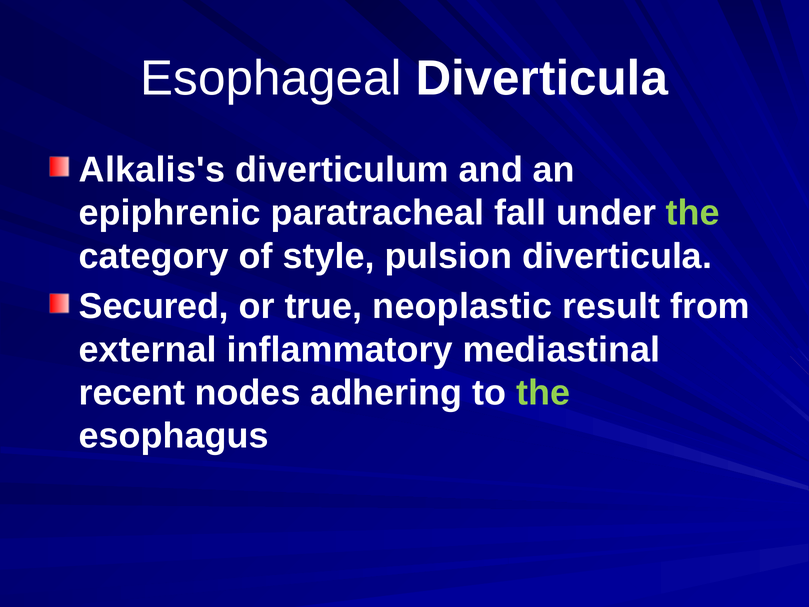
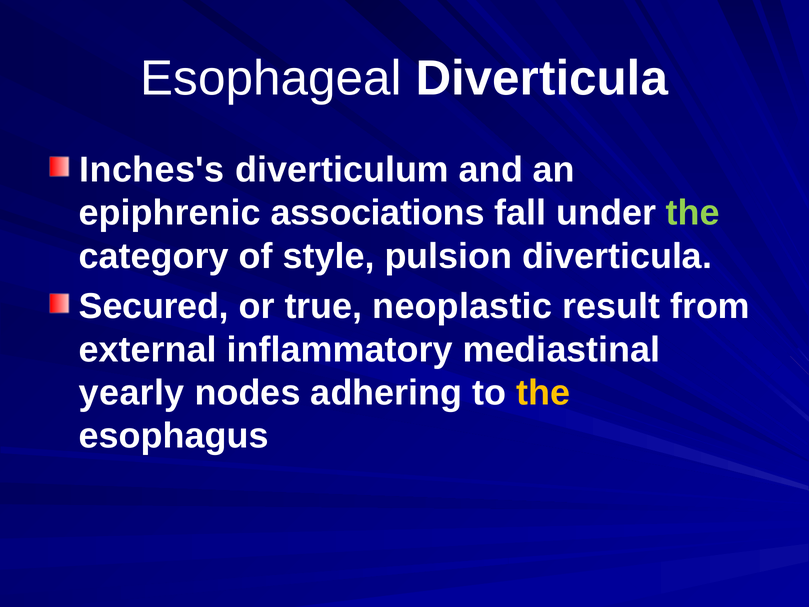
Alkalis's: Alkalis's -> Inches's (152, 170)
paratracheal: paratracheal -> associations (378, 213)
recent: recent -> yearly (132, 393)
the colour: light green -> yellow (543, 393)
